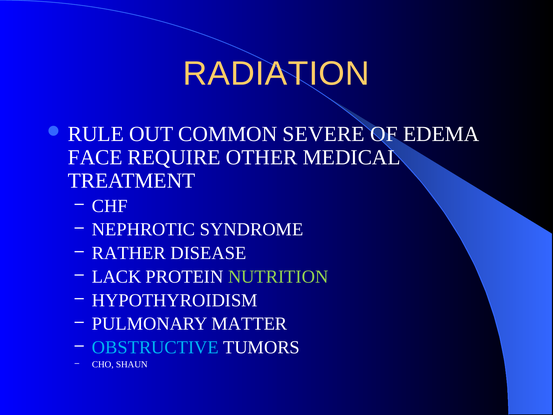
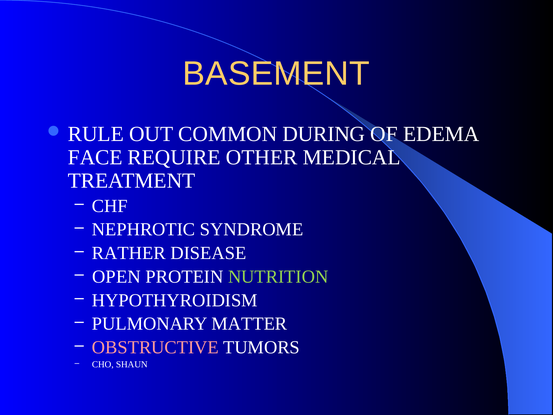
RADIATION: RADIATION -> BASEMENT (276, 74)
SEVERE: SEVERE -> DURING (324, 134)
LACK: LACK -> OPEN (116, 277)
OBSTRUCTIVE colour: light blue -> pink (155, 347)
